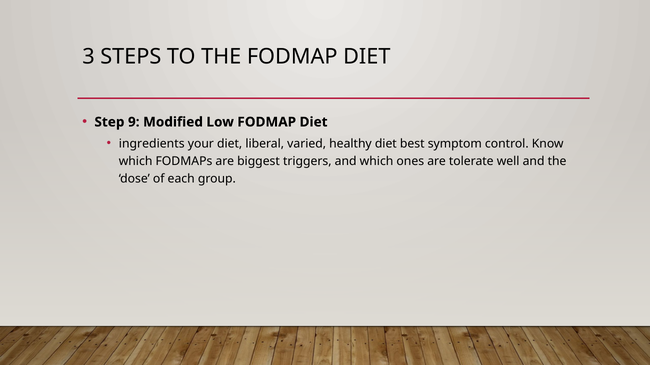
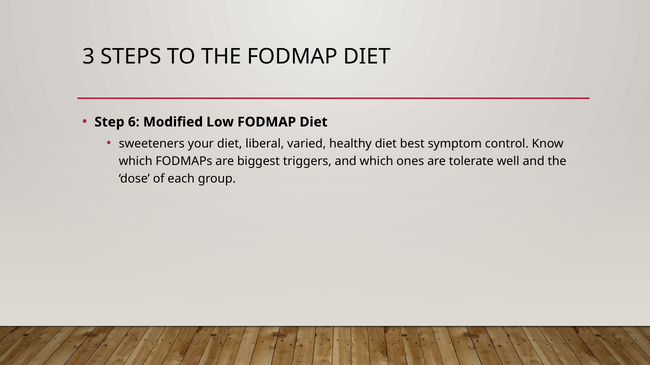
9: 9 -> 6 (134, 122)
ingredients: ingredients -> sweeteners (152, 144)
